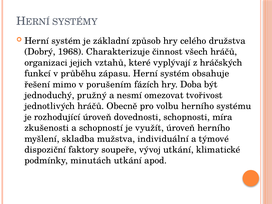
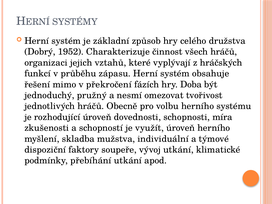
1968: 1968 -> 1952 (71, 52)
porušením: porušením -> překročení (109, 84)
minutách: minutách -> přebíhání (91, 161)
